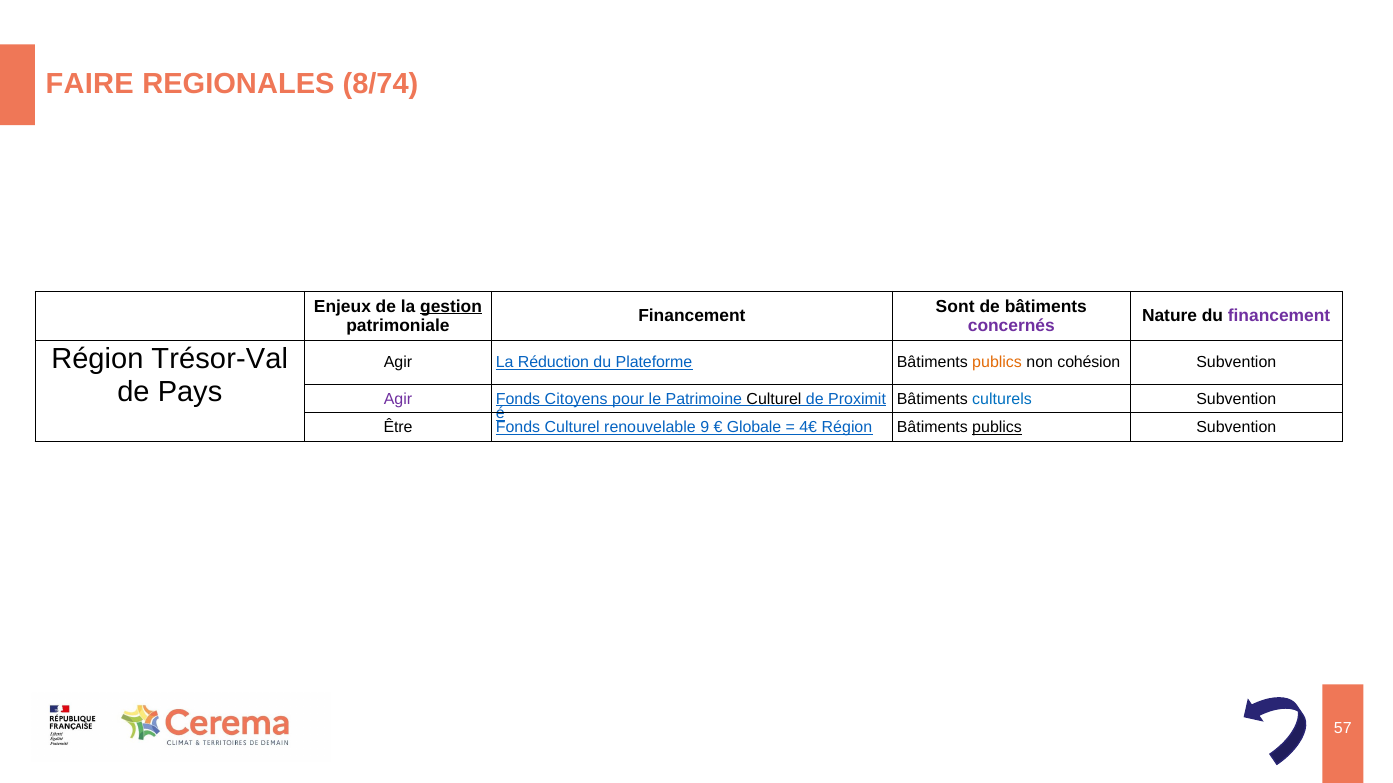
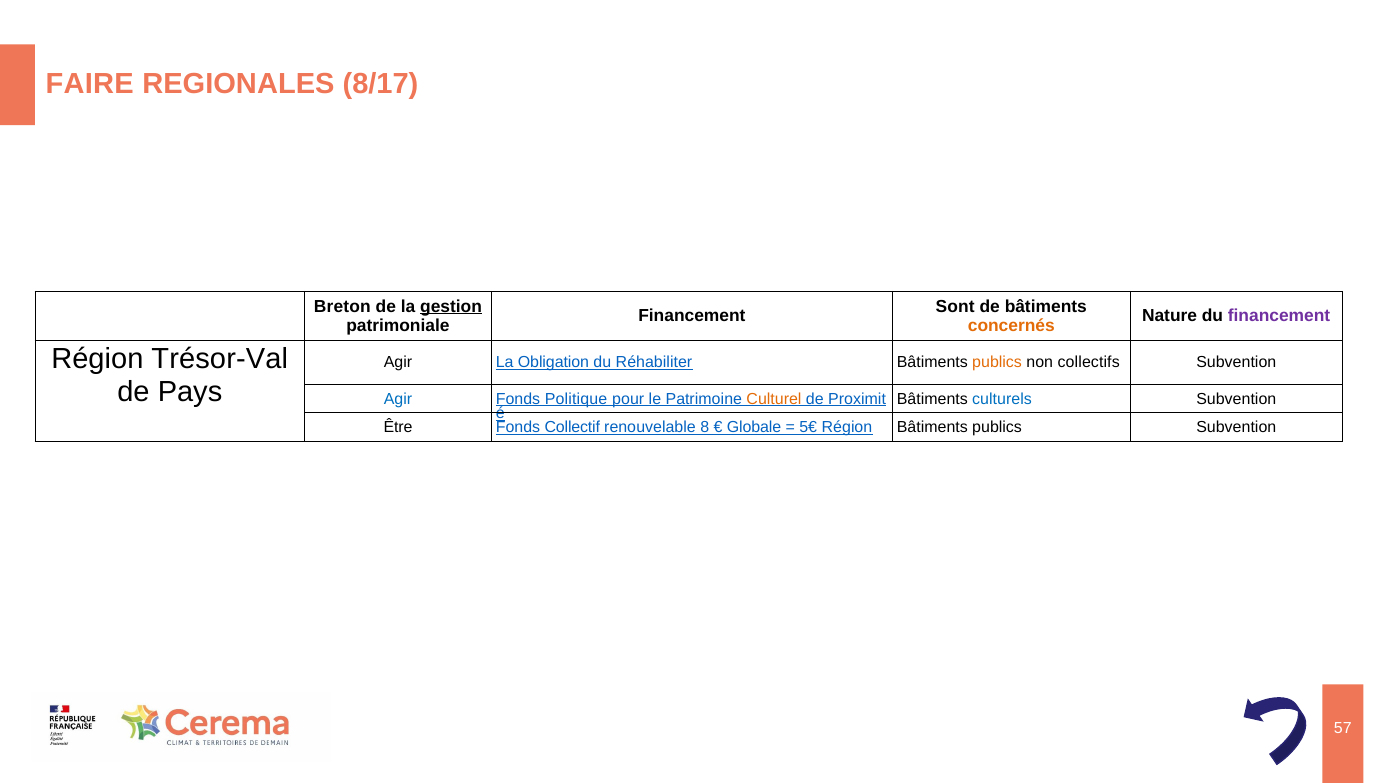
8/74: 8/74 -> 8/17 (380, 84)
Enjeux: Enjeux -> Breton (342, 307)
concernés colour: purple -> orange (1011, 326)
Réduction: Réduction -> Obligation (553, 363)
Plateforme: Plateforme -> Réhabiliter (654, 363)
cohésion: cohésion -> collectifs (1089, 363)
Agir colour: purple -> blue (398, 399)
Citoyens: Citoyens -> Politique (576, 399)
Culturel colour: black -> orange (774, 399)
Fonds Culturel: Culturel -> Collectif (572, 428)
9: 9 -> 8 (705, 428)
4€: 4€ -> 5€ (808, 428)
publics underline: present -> none (997, 428)
